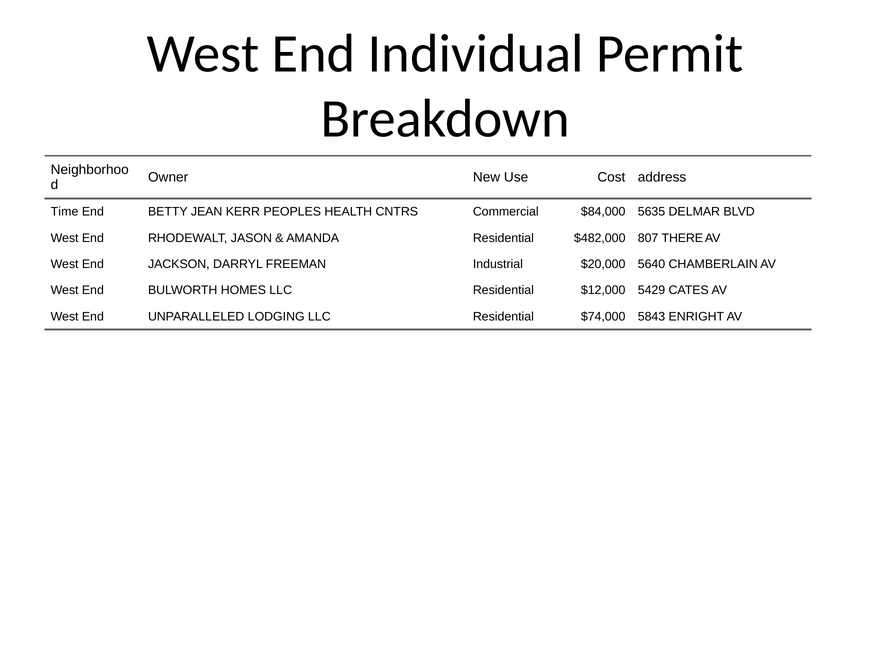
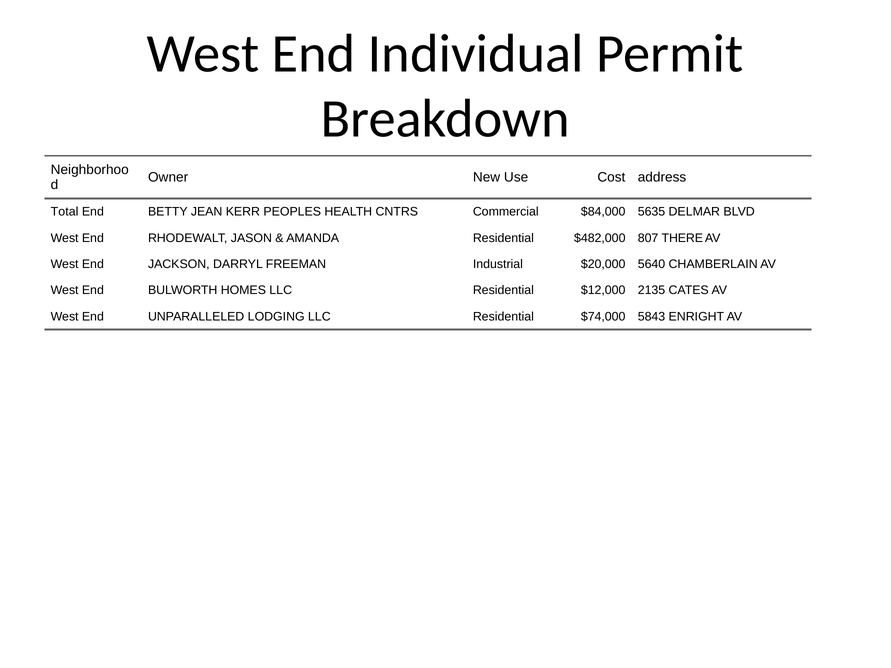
Time: Time -> Total (65, 212)
5429: 5429 -> 2135 (652, 290)
